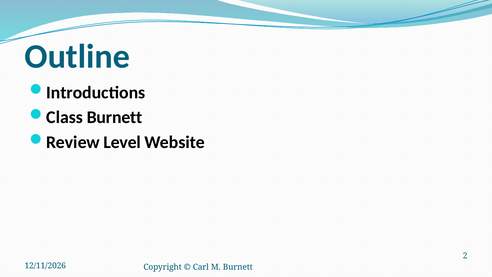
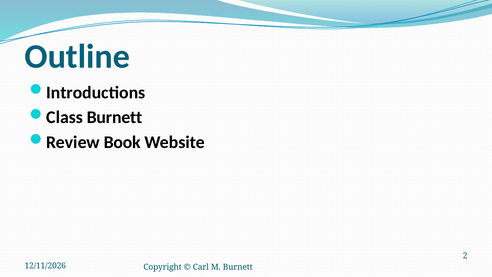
Level: Level -> Book (122, 142)
